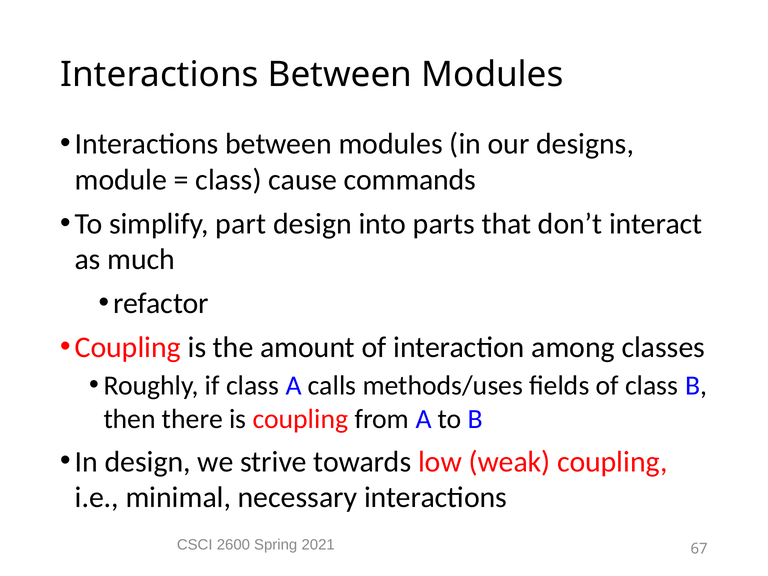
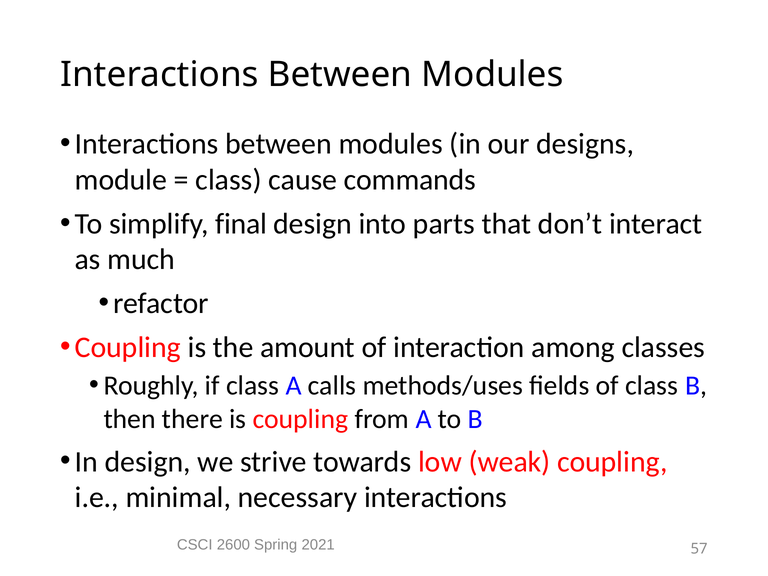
part: part -> final (241, 224)
67: 67 -> 57 (699, 549)
